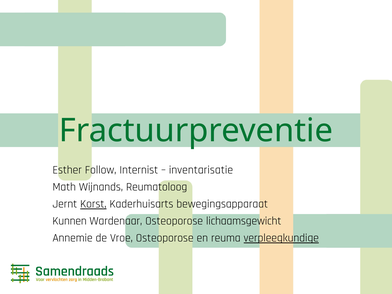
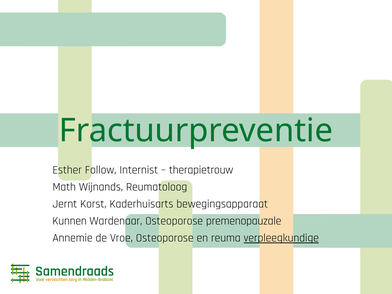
inventarisatie: inventarisatie -> therapietrouw (201, 170)
Korst underline: present -> none (93, 204)
lichaamsgewicht: lichaamsgewicht -> premenopauzale (244, 221)
